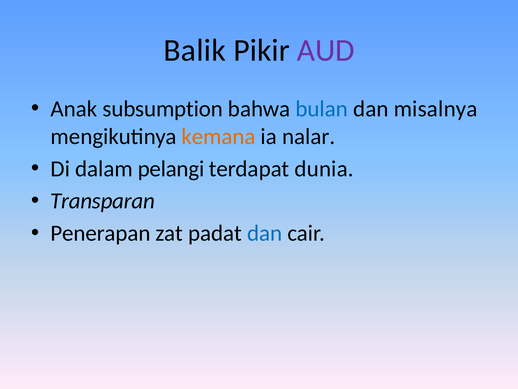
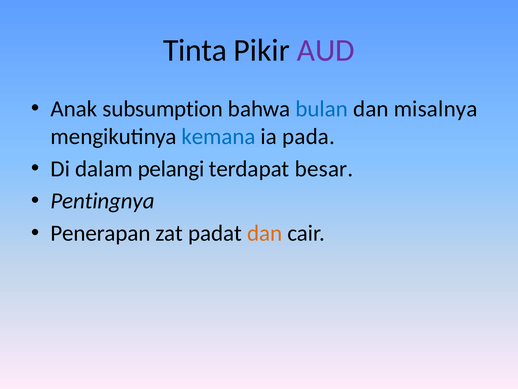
Balik: Balik -> Tinta (195, 50)
kemana colour: orange -> blue (219, 136)
nalar: nalar -> pada (309, 136)
dunia: dunia -> besar (324, 169)
Transparan: Transparan -> Pentingnya (103, 201)
dan colour: blue -> orange (265, 233)
